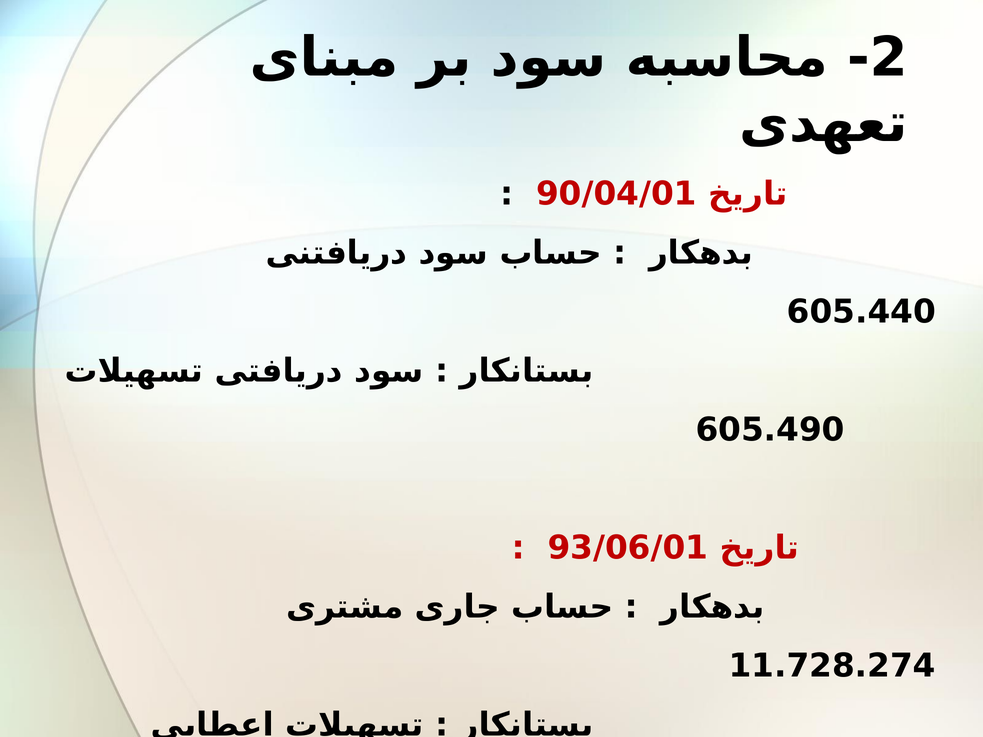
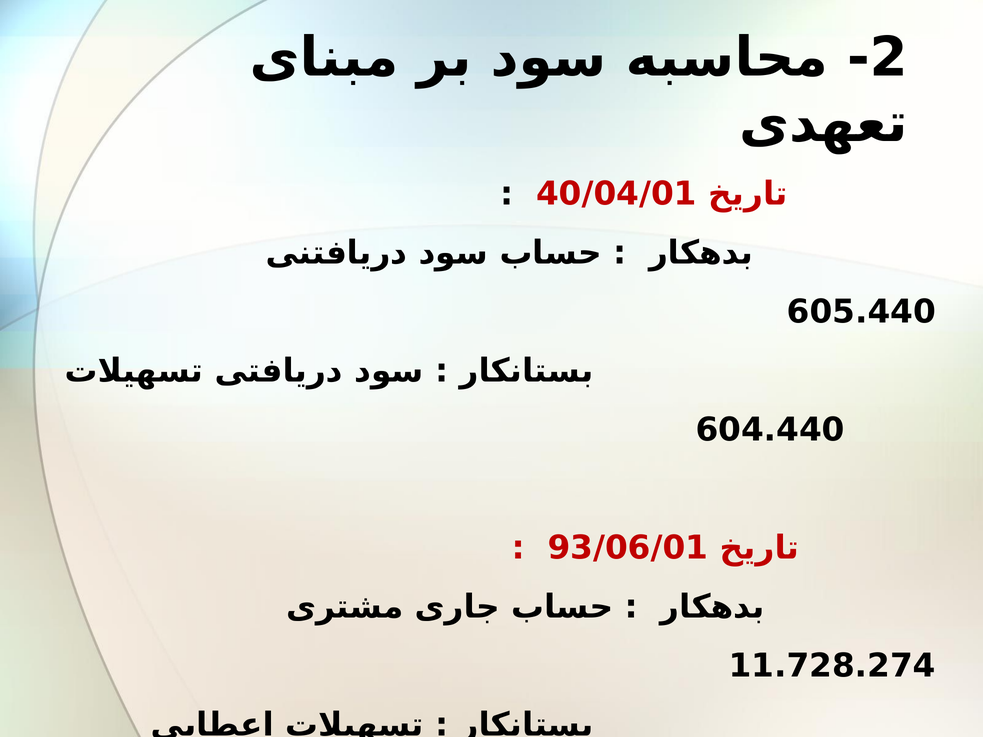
90/04/01: 90/04/01 -> 40/04/01 (616, 194)
605.490: 605.490 -> 604.440 (770, 430)
